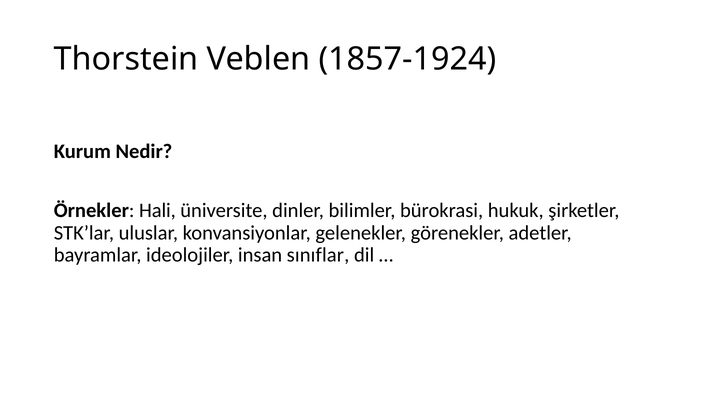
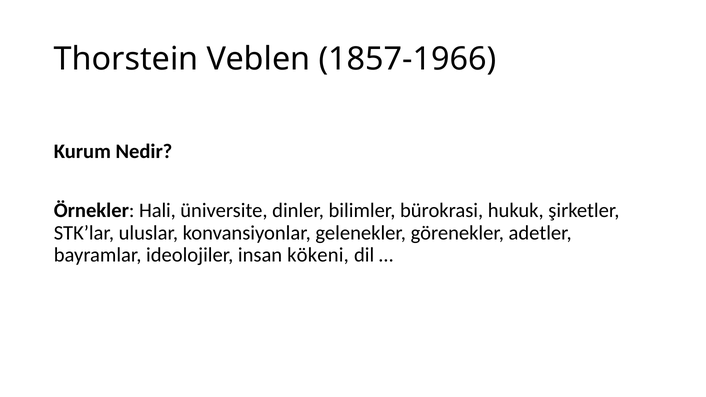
1857-1924: 1857-1924 -> 1857-1966 (408, 59)
sınıflar: sınıflar -> kökeni (318, 255)
